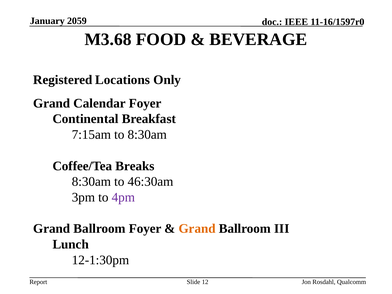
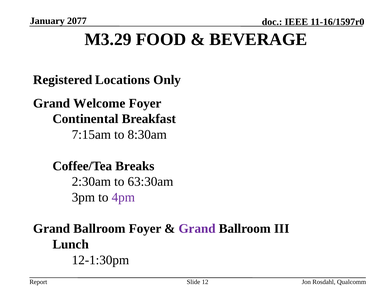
2059: 2059 -> 2077 (77, 21)
M3.68: M3.68 -> M3.29 (108, 39)
Calendar: Calendar -> Welcome (99, 103)
8:30am: 8:30am -> 2:30am (91, 182)
46:30am: 46:30am -> 63:30am (150, 182)
Grand colour: orange -> purple (197, 229)
